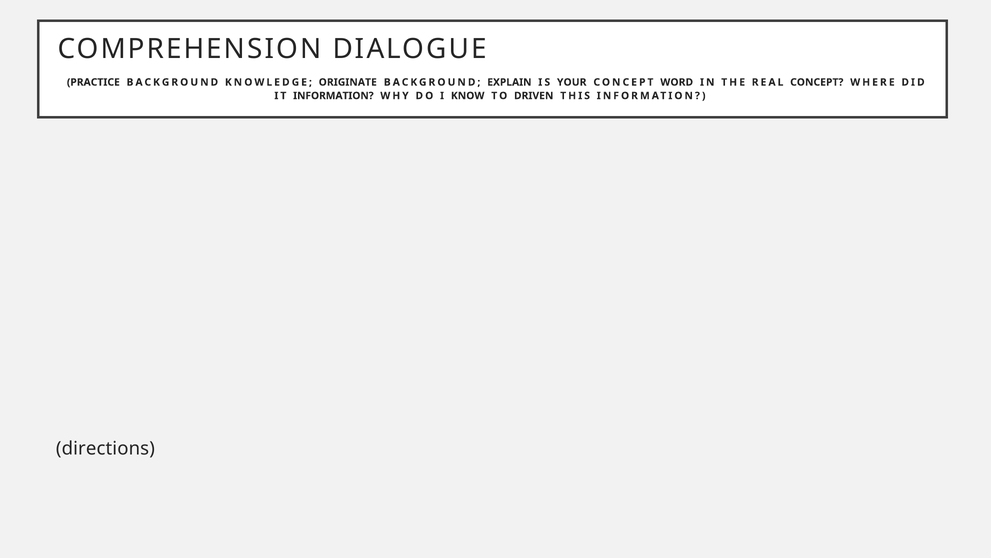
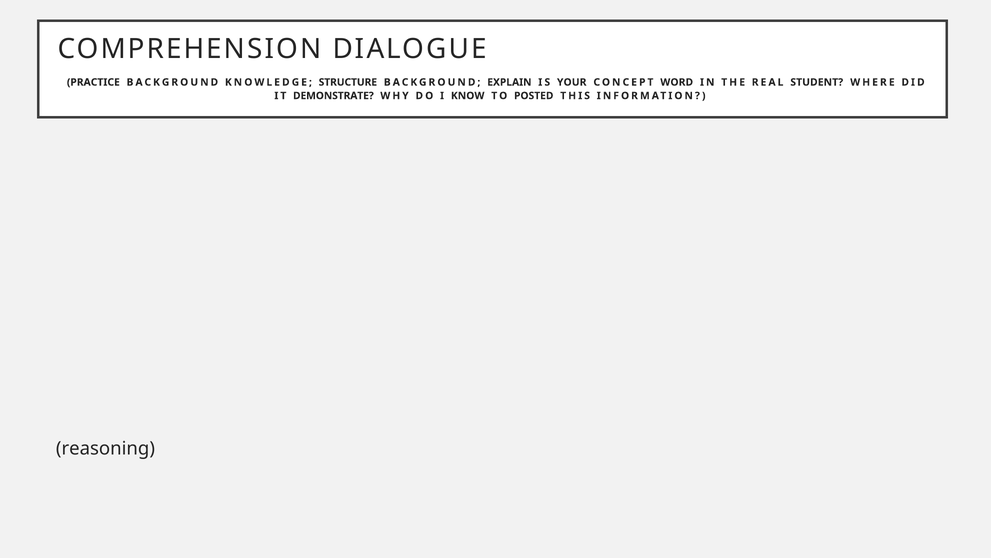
ORIGINATE: ORIGINATE -> STRUCTURE (348, 82)
REAL CONCEPT: CONCEPT -> STUDENT (817, 82)
IT INFORMATION: INFORMATION -> DEMONSTRATE (333, 96)
DRIVEN: DRIVEN -> POSTED (534, 96)
directions: directions -> reasoning (105, 448)
